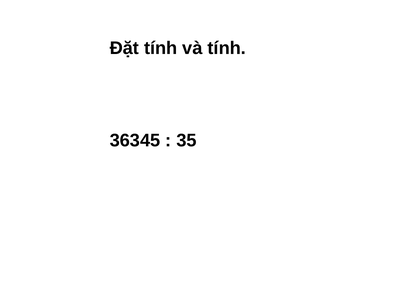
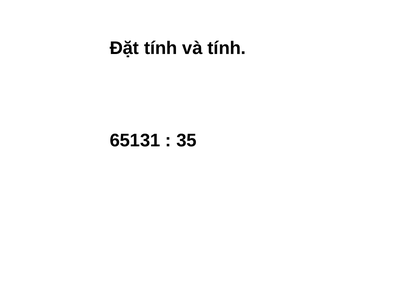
36345: 36345 -> 65131 (135, 140)
